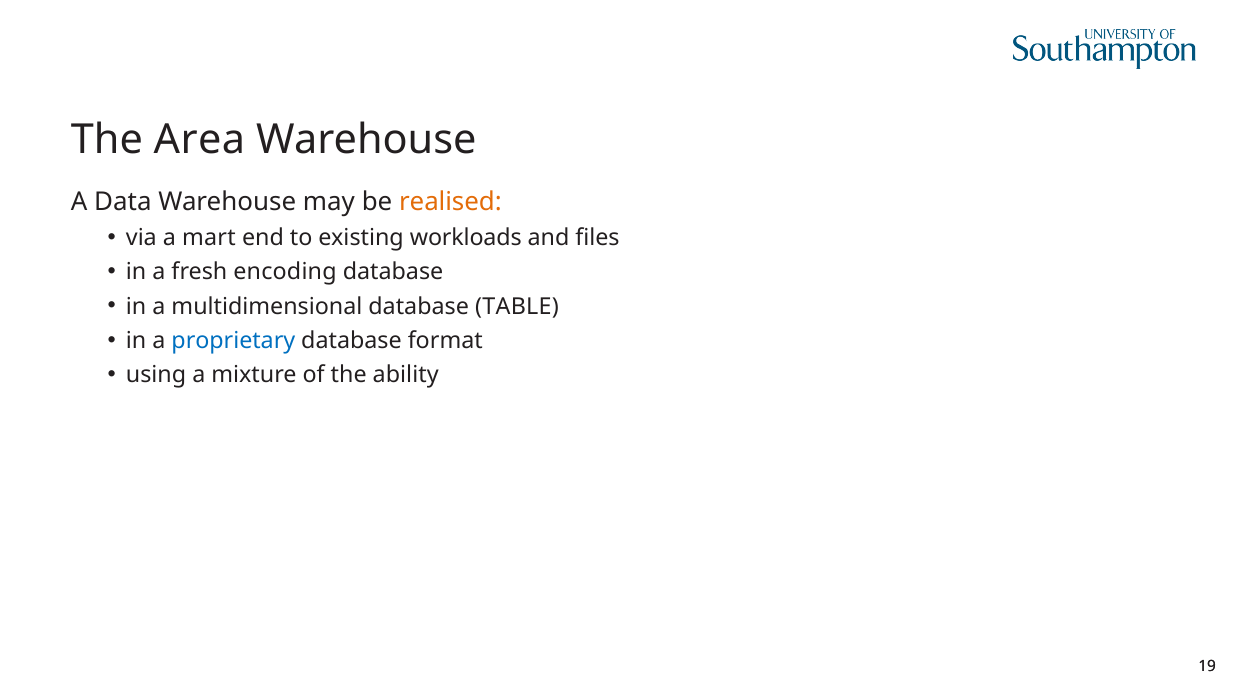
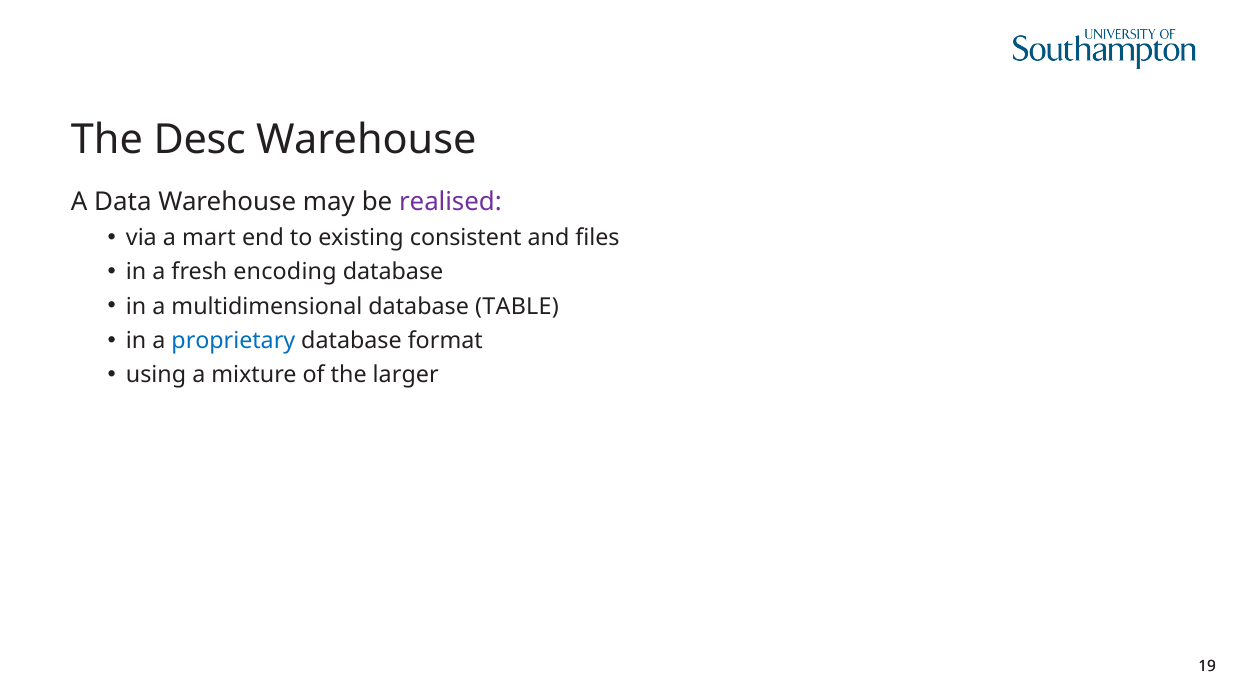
Area: Area -> Desc (200, 140)
realised colour: orange -> purple (450, 202)
workloads: workloads -> consistent (466, 238)
ability: ability -> larger (406, 375)
